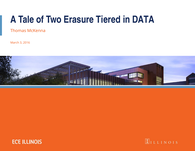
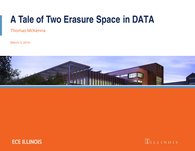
Tiered: Tiered -> Space (108, 19)
